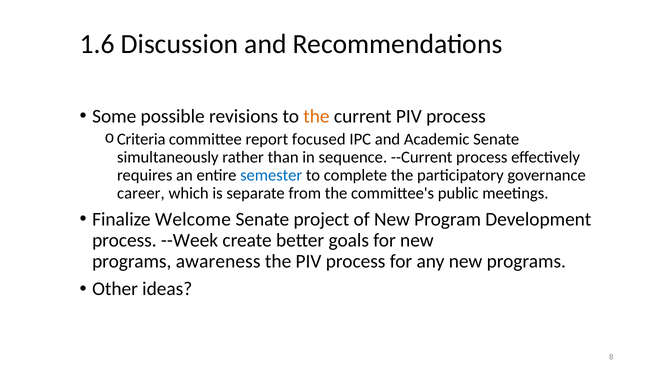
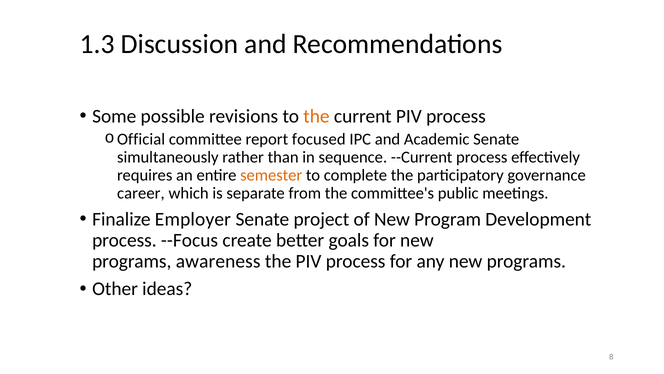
1.6: 1.6 -> 1.3 (97, 44)
Criteria: Criteria -> Official (141, 139)
semester colour: blue -> orange (271, 175)
Welcome: Welcome -> Employer (193, 219)
--Week: --Week -> --Focus (190, 240)
